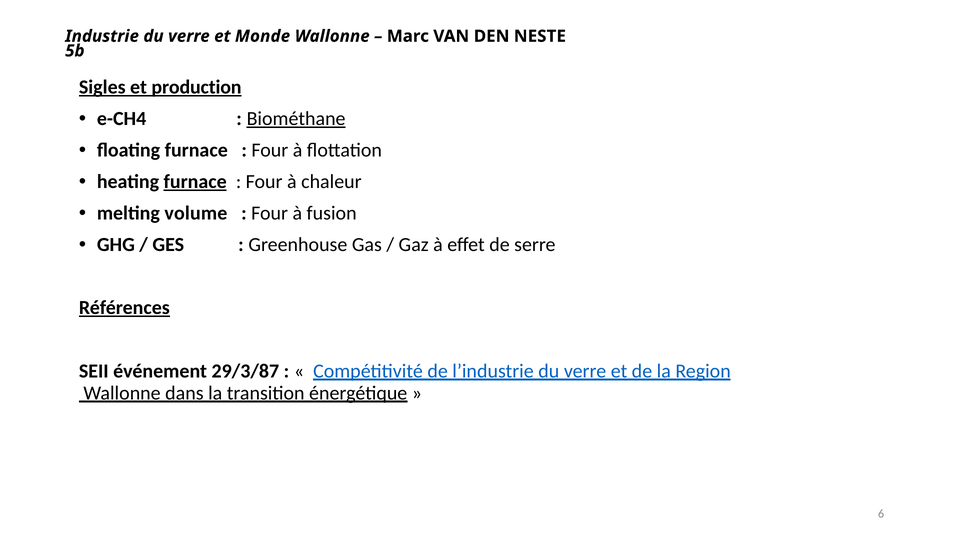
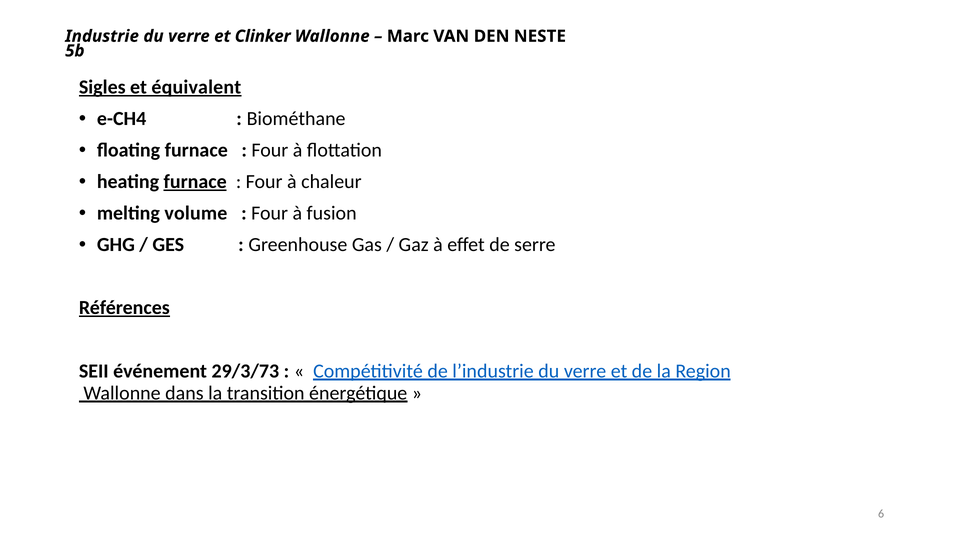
Monde: Monde -> Clinker (263, 36)
production: production -> équivalent (196, 87)
Biométhane underline: present -> none (296, 119)
29/3/87: 29/3/87 -> 29/3/73 (245, 371)
